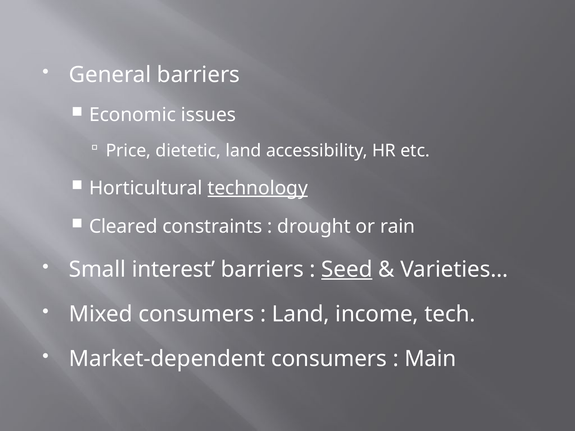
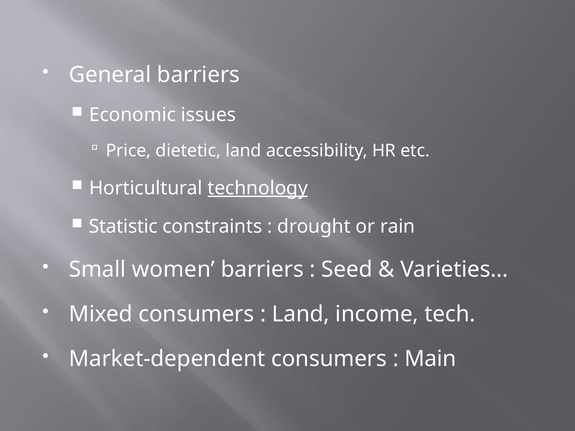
Cleared: Cleared -> Statistic (123, 227)
interest: interest -> women (173, 270)
Seed underline: present -> none (347, 270)
